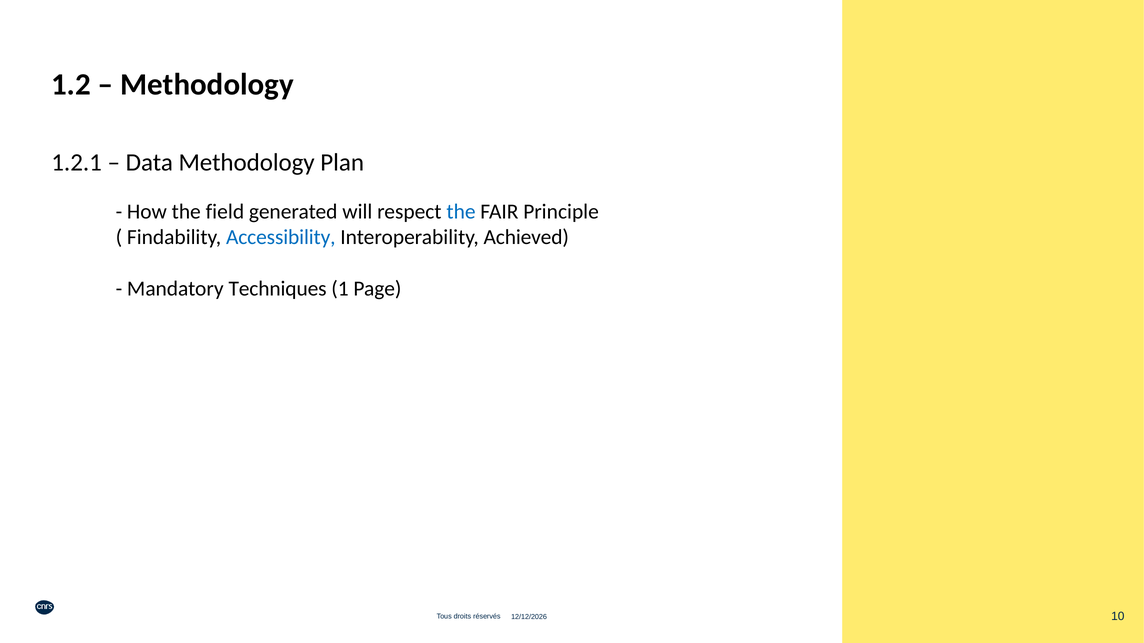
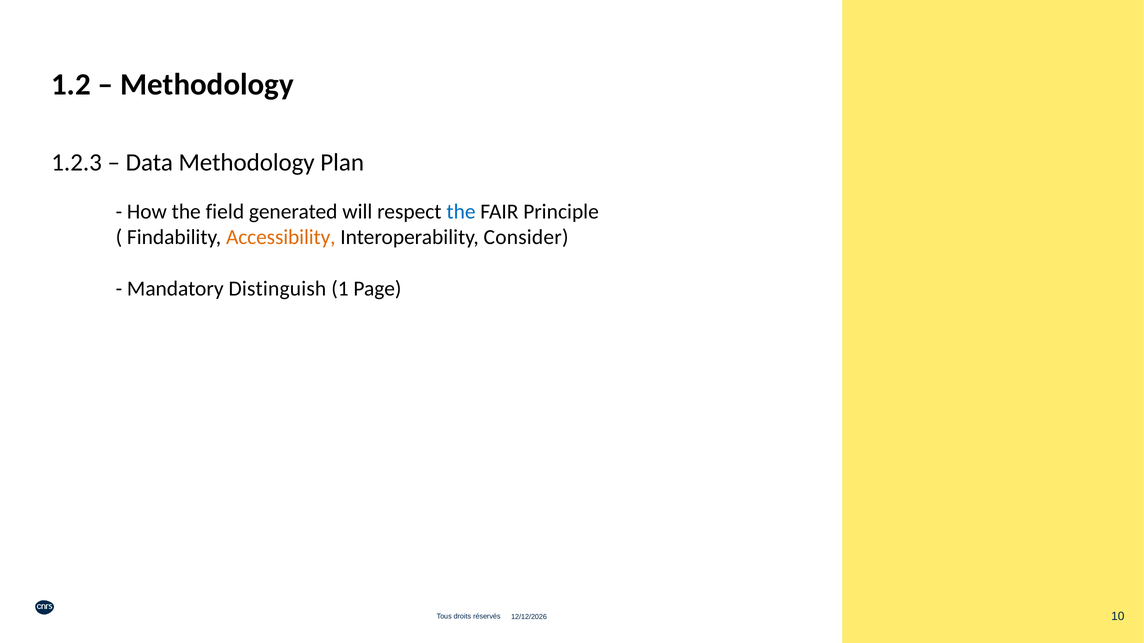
1.2.1: 1.2.1 -> 1.2.3 (77, 162)
Accessibility colour: blue -> orange (281, 237)
Achieved: Achieved -> Consider (526, 237)
Techniques: Techniques -> Distinguish (277, 289)
